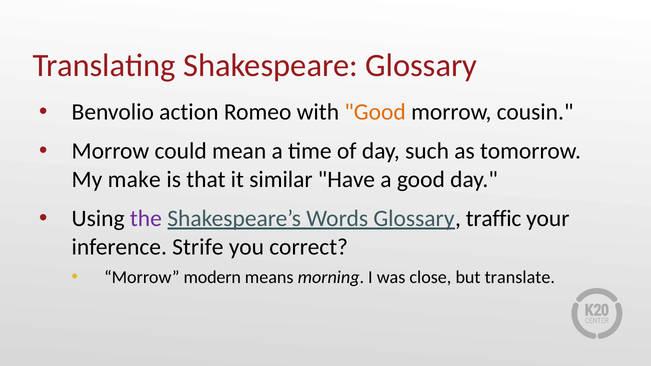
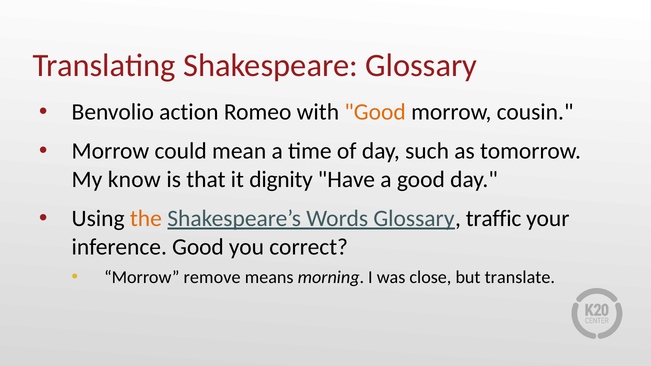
make: make -> know (134, 179)
similar: similar -> dignity (281, 179)
the colour: purple -> orange (146, 218)
inference Strife: Strife -> Good (198, 247)
modern: modern -> remove (212, 277)
